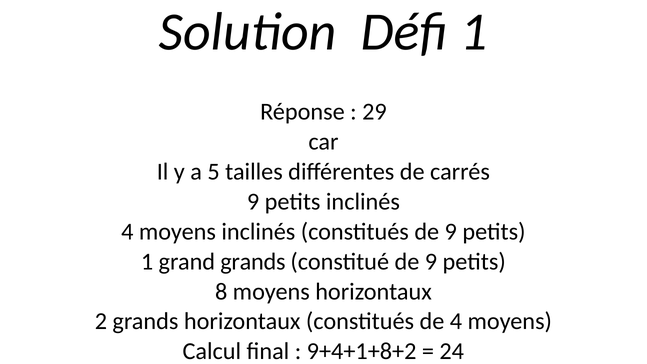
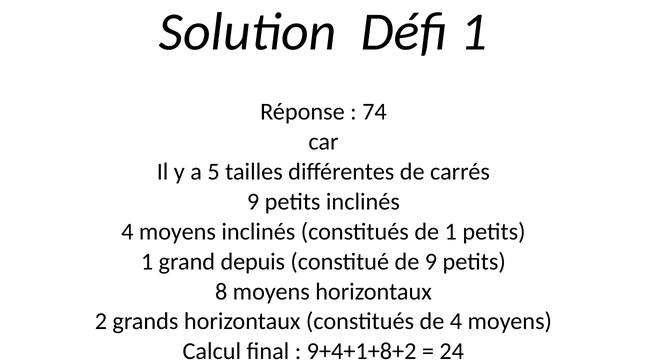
29: 29 -> 74 (374, 112)
constitués de 9: 9 -> 1 (451, 232)
grand grands: grands -> depuis (253, 262)
